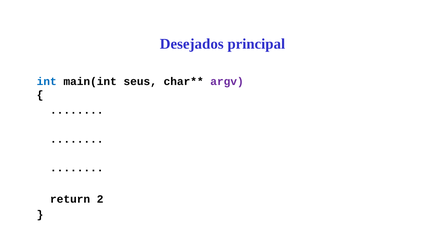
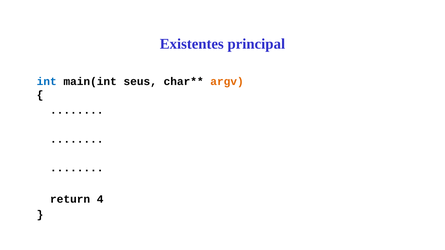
Desejados: Desejados -> Existentes (192, 44)
argv colour: purple -> orange (227, 81)
2: 2 -> 4 (100, 199)
